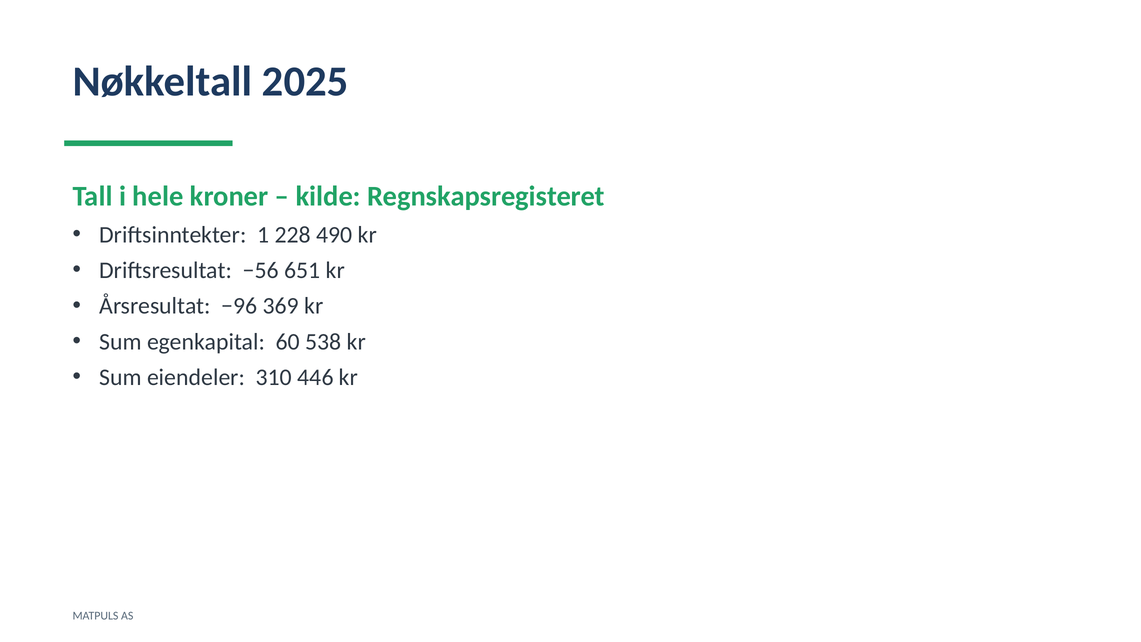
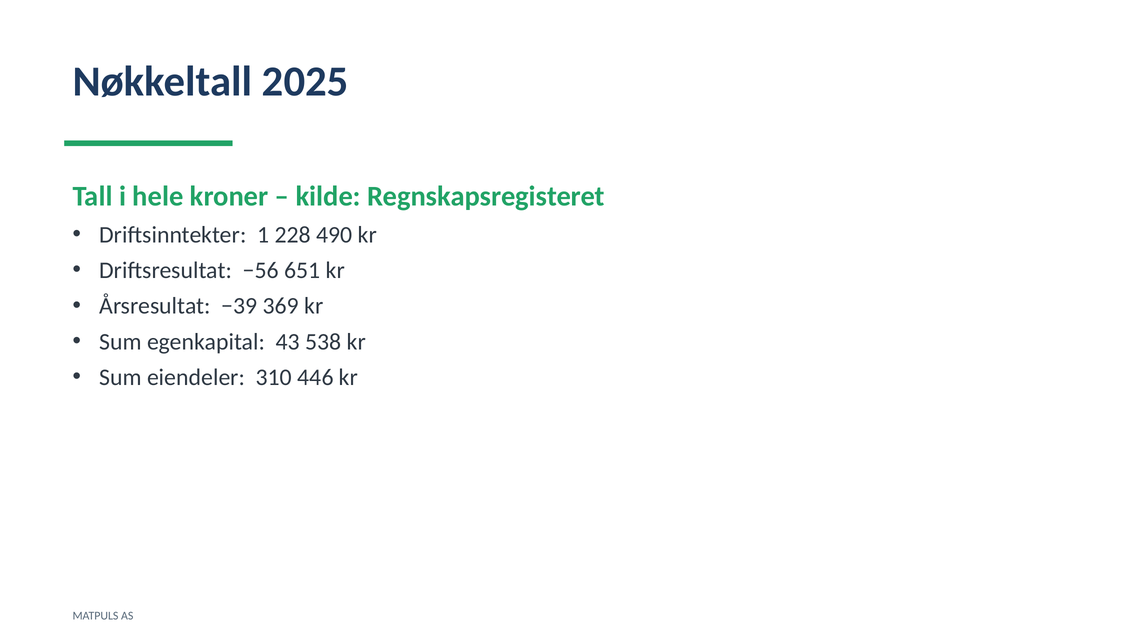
−96: −96 -> −39 (239, 306)
60: 60 -> 43 (288, 342)
